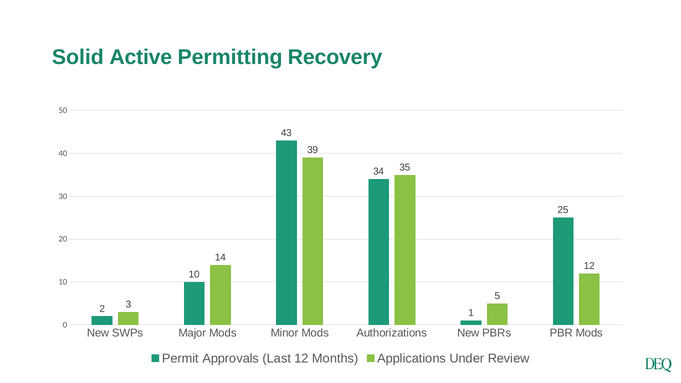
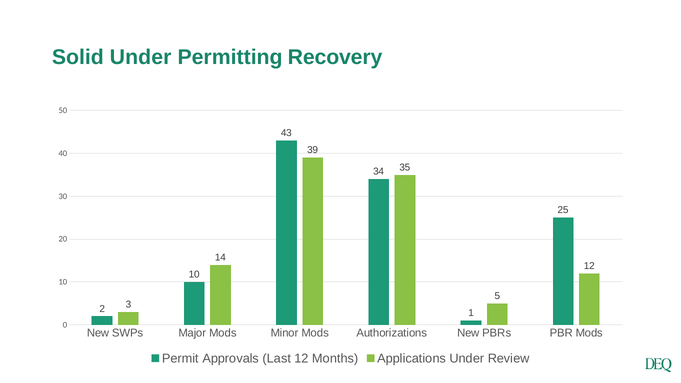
Solid Active: Active -> Under (141, 57)
